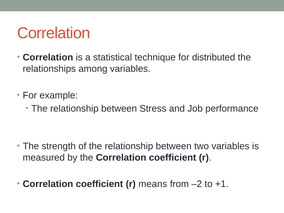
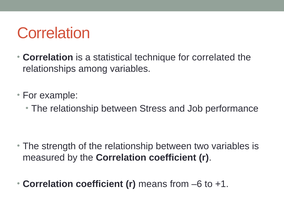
distributed: distributed -> correlated (214, 57)
–2: –2 -> –6 (197, 184)
